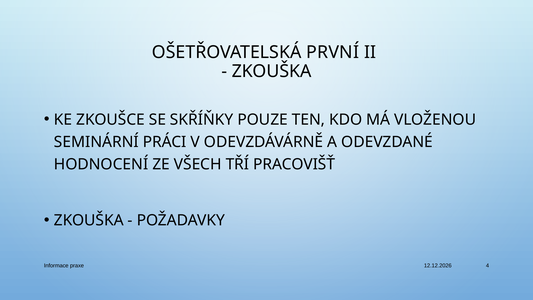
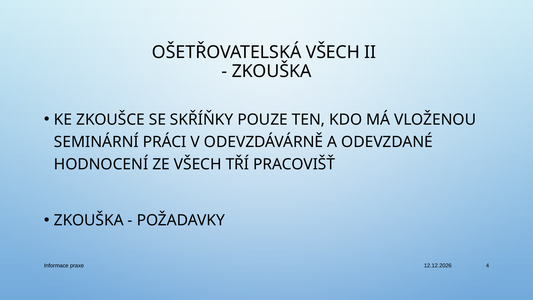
OŠETŘOVATELSKÁ PRVNÍ: PRVNÍ -> VŠECH (333, 52)
